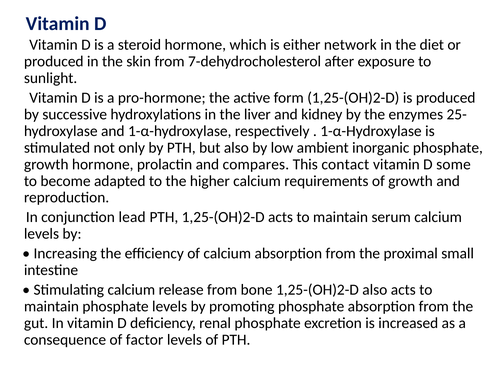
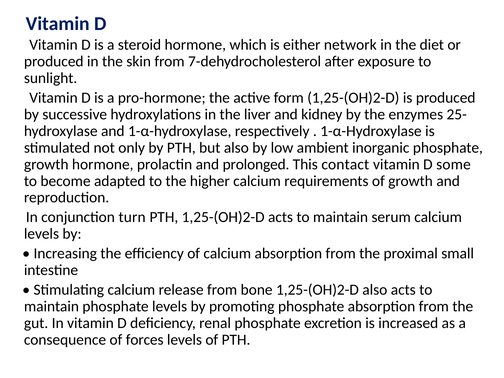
compares: compares -> prolonged (256, 164)
lead: lead -> turn (132, 217)
factor: factor -> forces (145, 340)
